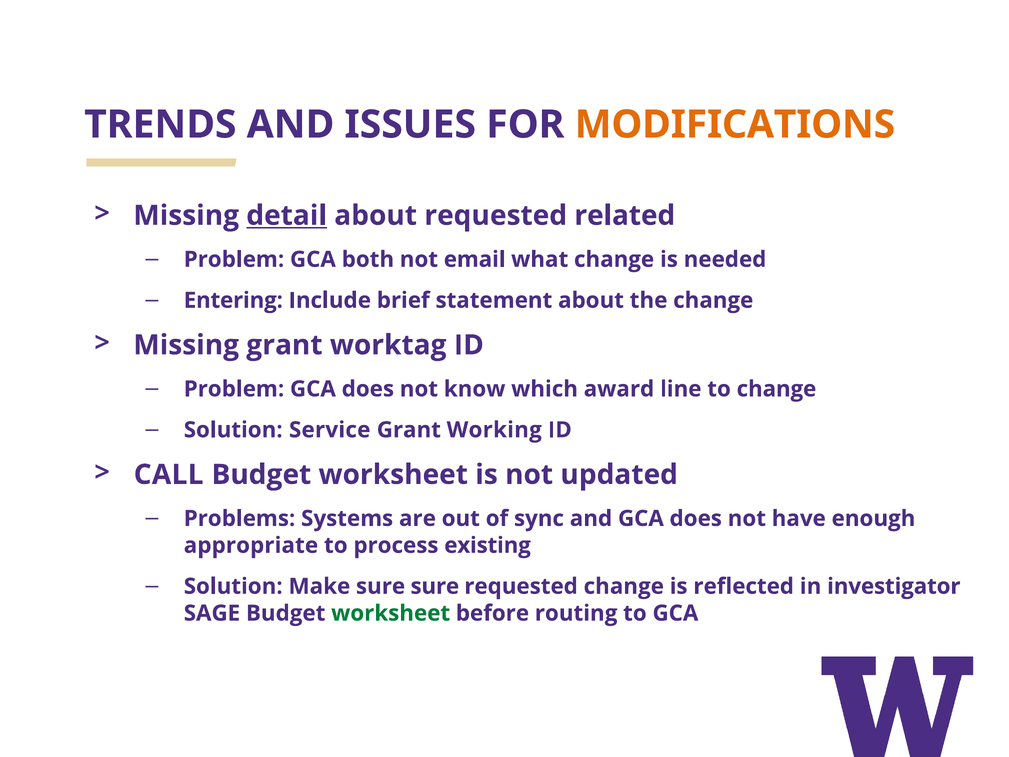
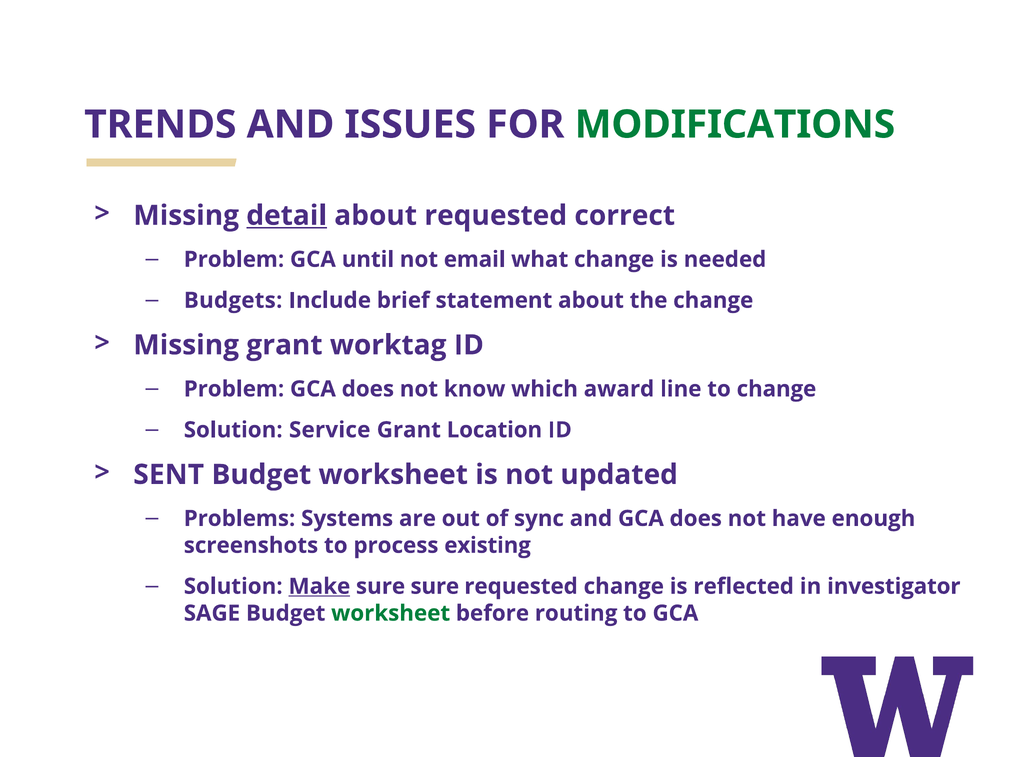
MODIFICATIONS colour: orange -> green (735, 125)
related: related -> correct (625, 215)
both: both -> until (368, 259)
Entering: Entering -> Budgets (233, 300)
Working: Working -> Location (494, 430)
CALL: CALL -> SENT (169, 474)
appropriate: appropriate -> screenshots (251, 545)
Make underline: none -> present (319, 586)
